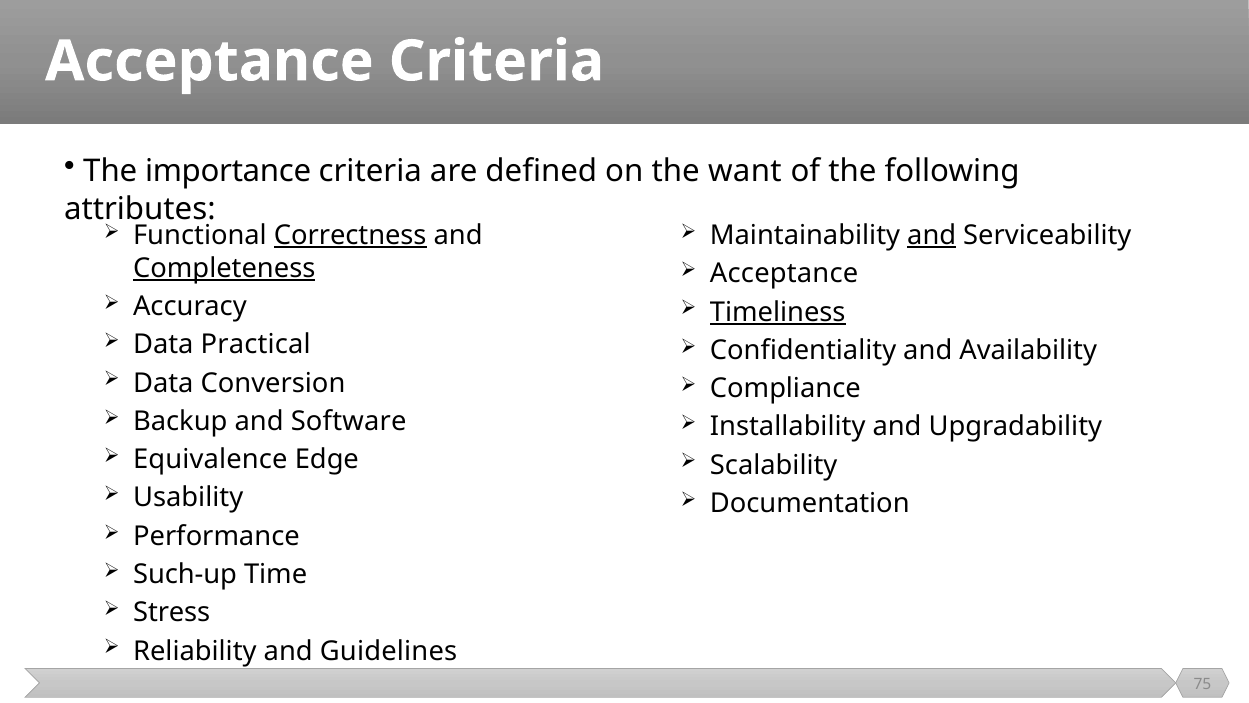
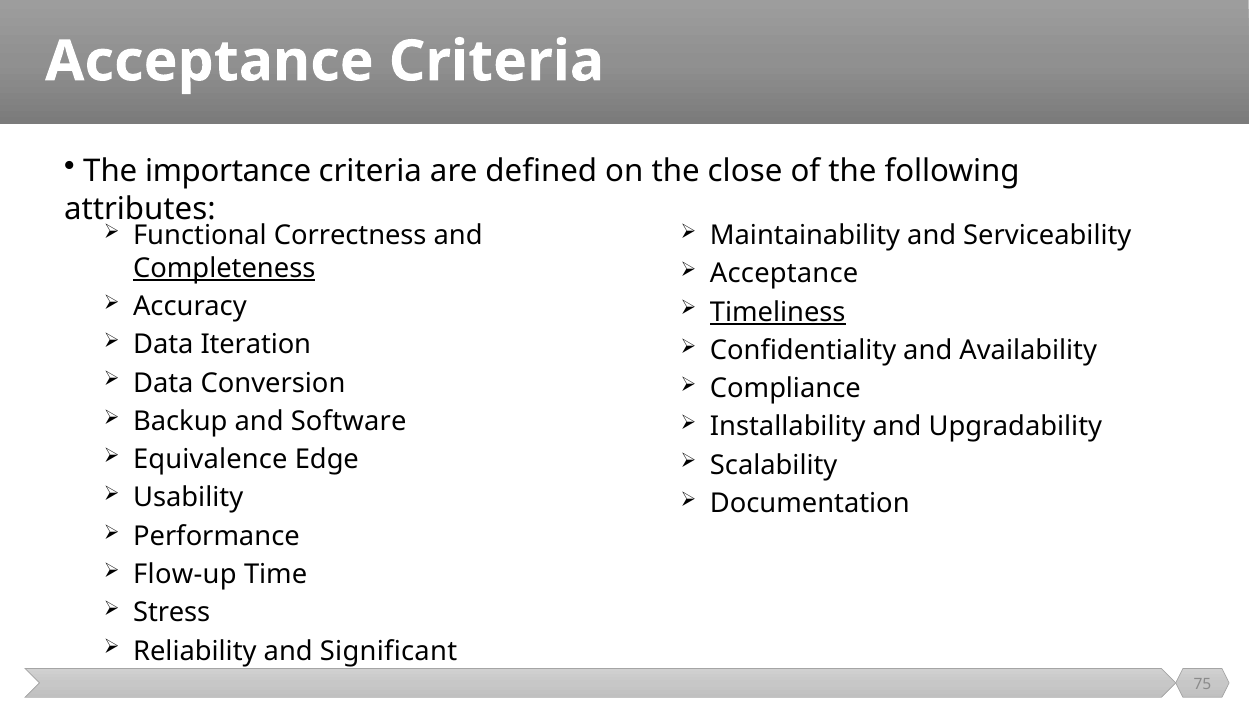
want: want -> close (745, 171)
Correctness underline: present -> none (350, 235)
and underline: present -> none (932, 235)
Practical: Practical -> Iteration (256, 345)
Such-up: Such-up -> Flow-up (185, 574)
Guidelines: Guidelines -> Significant (389, 651)
